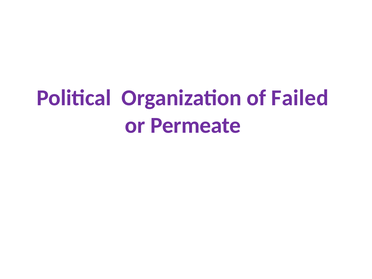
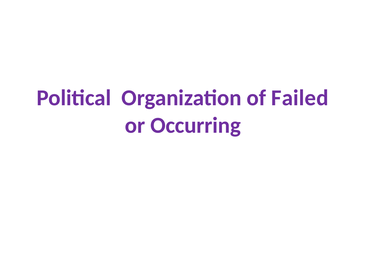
Permeate: Permeate -> Occurring (196, 125)
